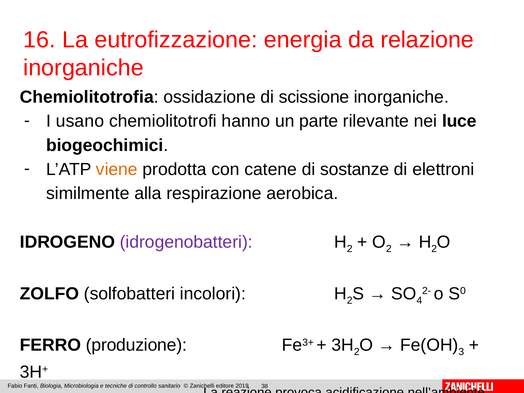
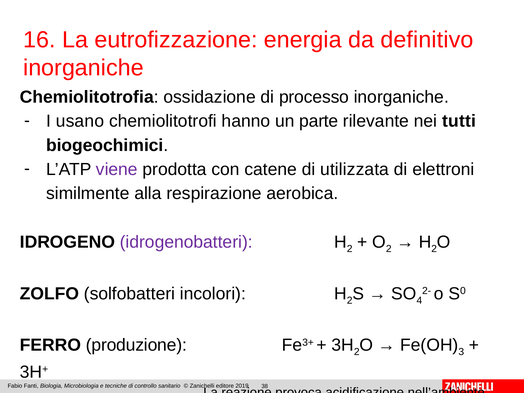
relazione: relazione -> definitivo (427, 40)
scissione: scissione -> processo (314, 97)
luce: luce -> tutti (459, 121)
viene colour: orange -> purple (117, 169)
sostanze: sostanze -> utilizzata (355, 169)
